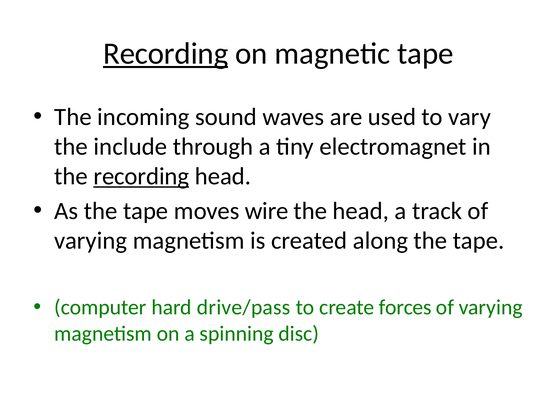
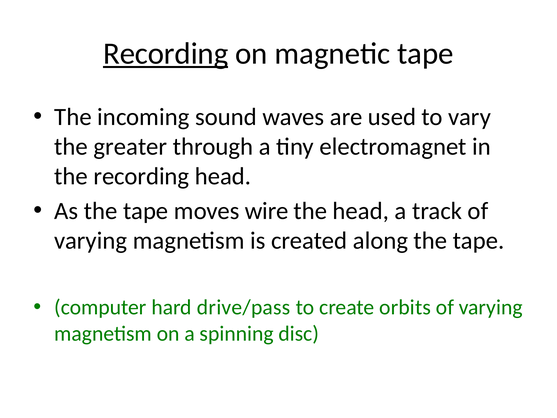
include: include -> greater (130, 147)
recording underline: present -> none (141, 176)
forces: forces -> orbits (405, 307)
